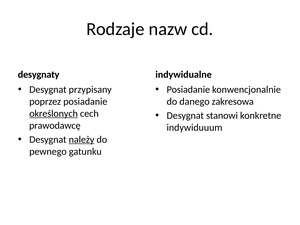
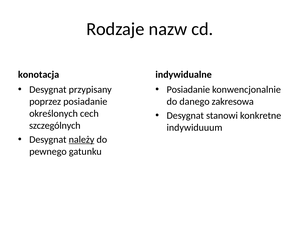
desygnaty: desygnaty -> konotacja (39, 74)
określonych underline: present -> none (54, 114)
prawodawcę: prawodawcę -> szczególnych (55, 126)
